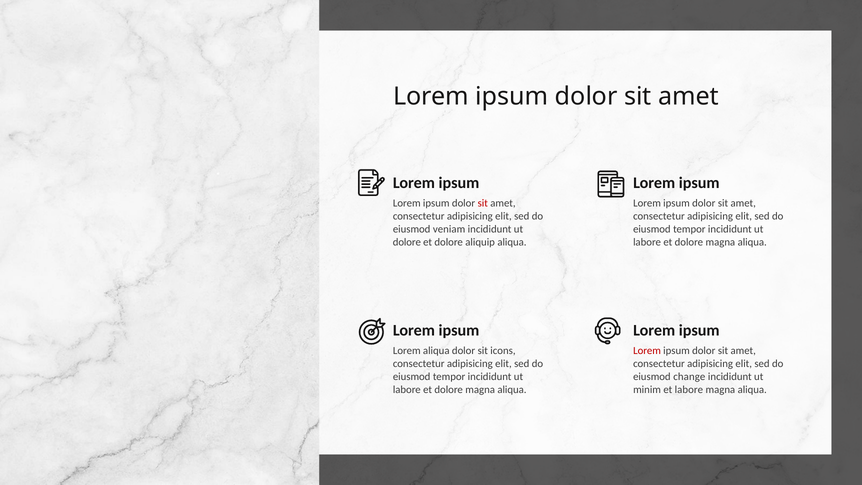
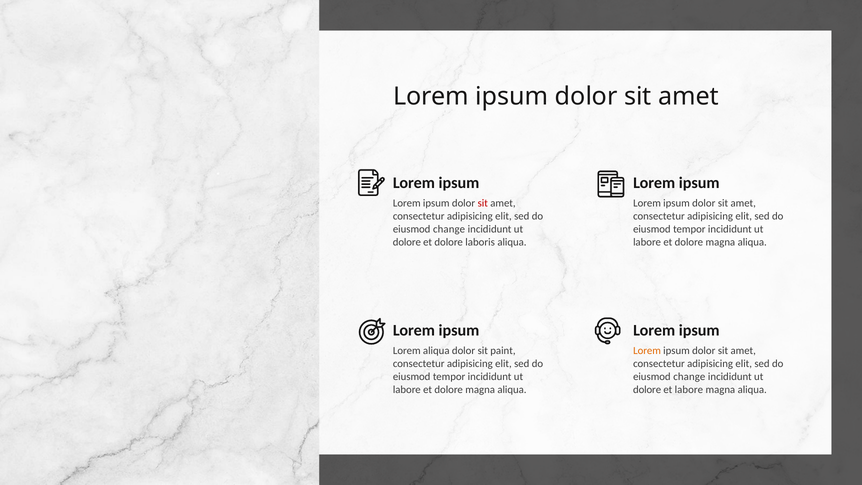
veniam: veniam -> change (449, 229)
aliquip: aliquip -> laboris (480, 242)
icons: icons -> paint (503, 351)
Lorem colour: red -> orange (647, 351)
minim: minim -> dolore (647, 389)
